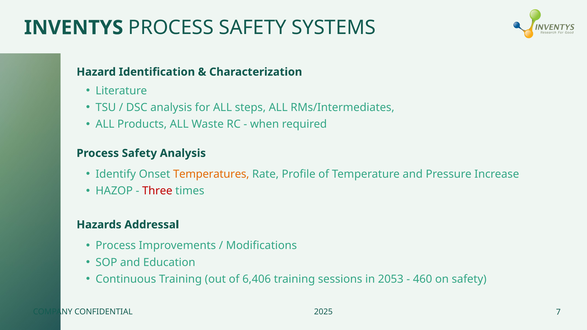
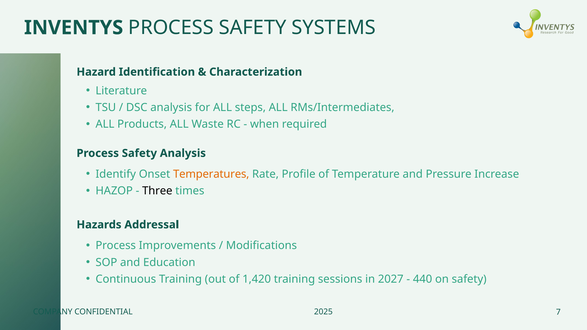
Three colour: red -> black (157, 191)
6,406: 6,406 -> 1,420 (257, 279)
2053: 2053 -> 2027 (391, 279)
460: 460 -> 440 (423, 279)
